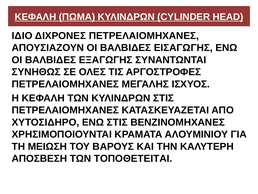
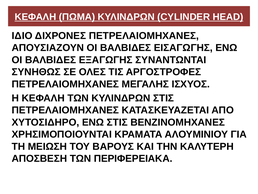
ΤΟΠΟΘΕΤΕΙΤΑΙ: ΤΟΠΟΘΕΤΕΙΤΑΙ -> ΠΕΡΙΦΕΡΕΙΑΚΑ (133, 158)
